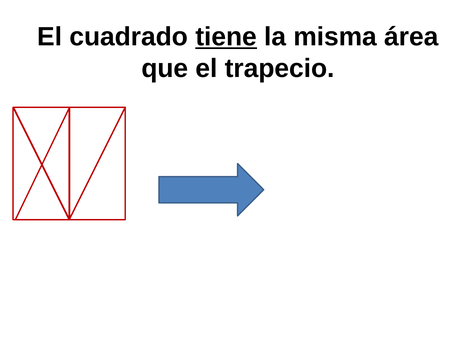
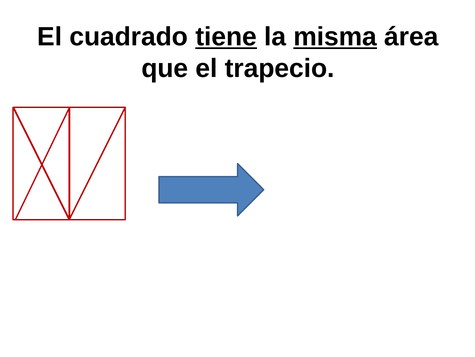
misma underline: none -> present (335, 37)
